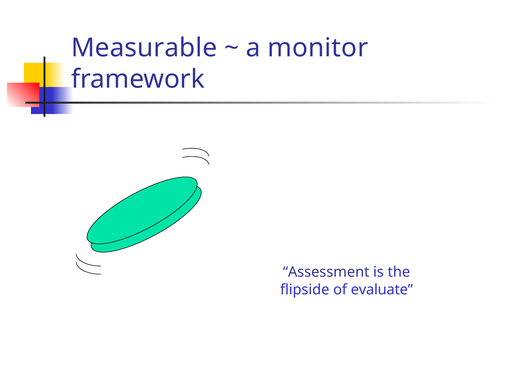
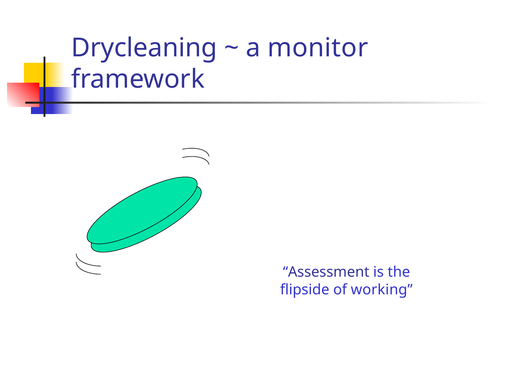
Measurable: Measurable -> Drycleaning (144, 48)
evaluate: evaluate -> working (382, 290)
